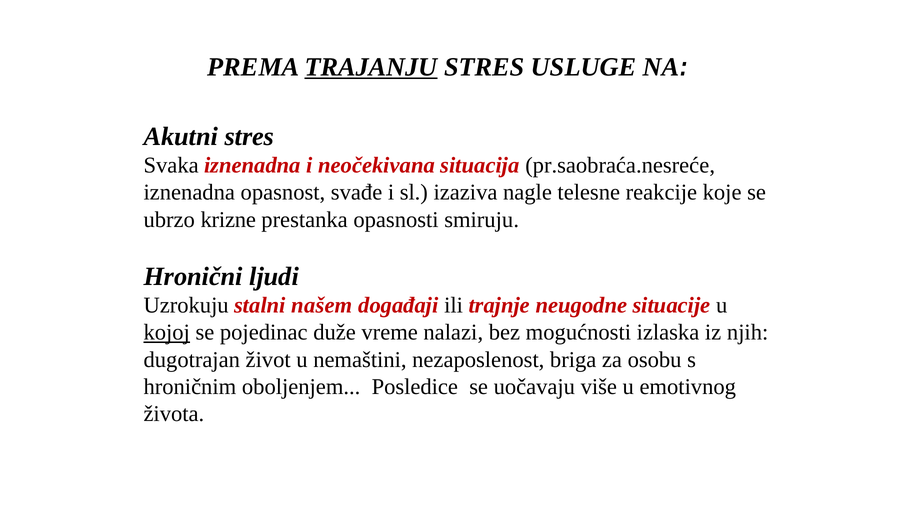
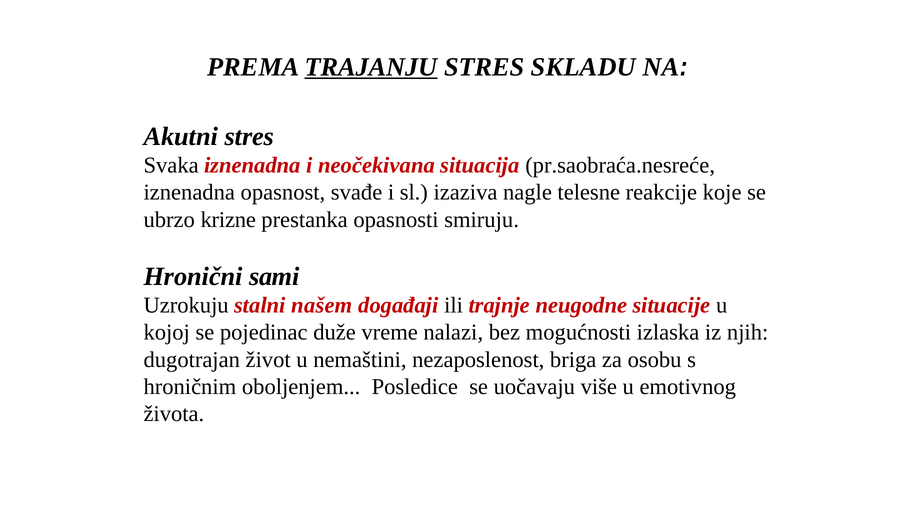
USLUGE: USLUGE -> SKLADU (583, 67)
ljudi: ljudi -> sami (274, 276)
kojoj underline: present -> none (167, 332)
